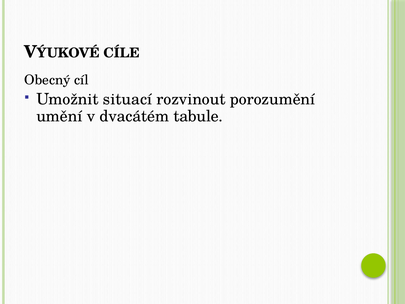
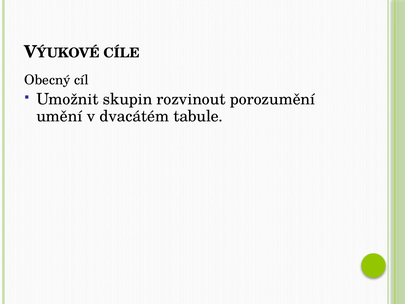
situací: situací -> skupin (128, 99)
